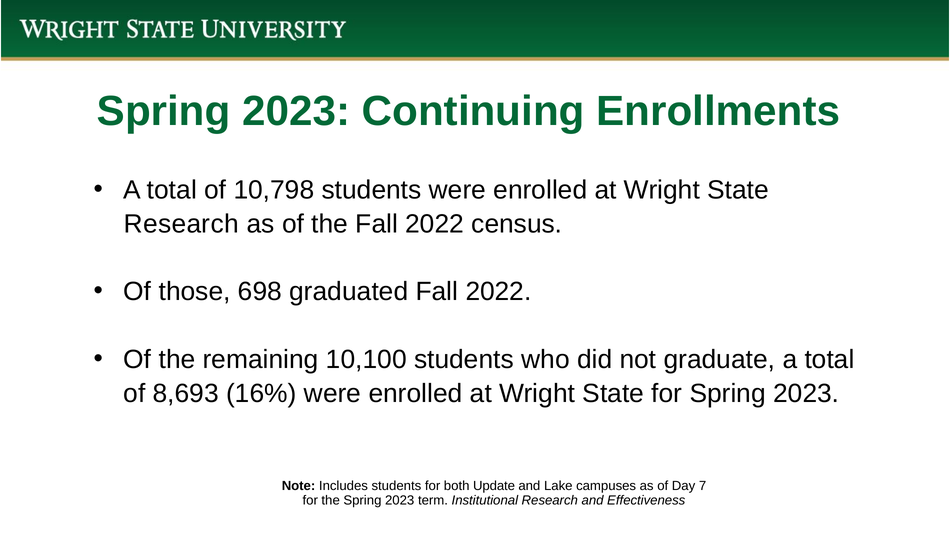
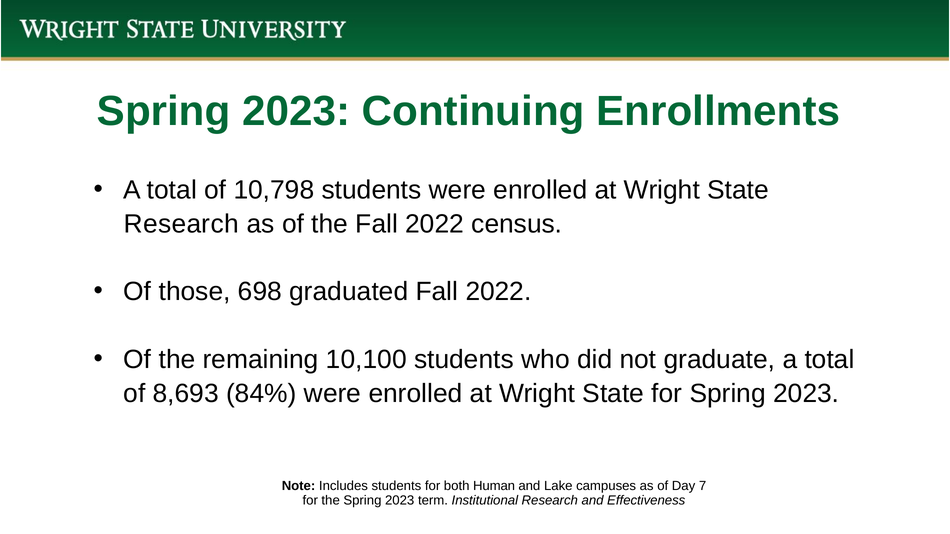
16%: 16% -> 84% (261, 394)
Update: Update -> Human (494, 486)
